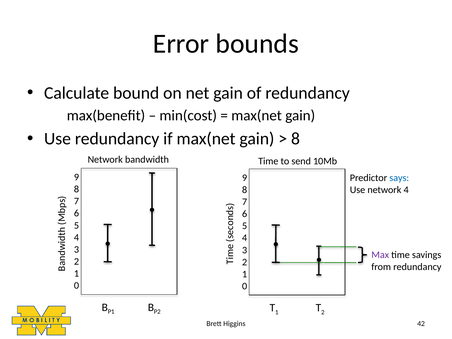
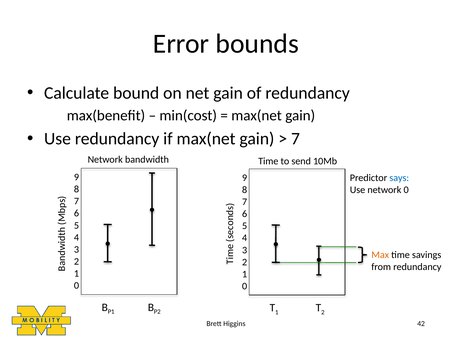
8: 8 -> 7 (295, 139)
network 4: 4 -> 0 (406, 190)
Max colour: purple -> orange (380, 255)
